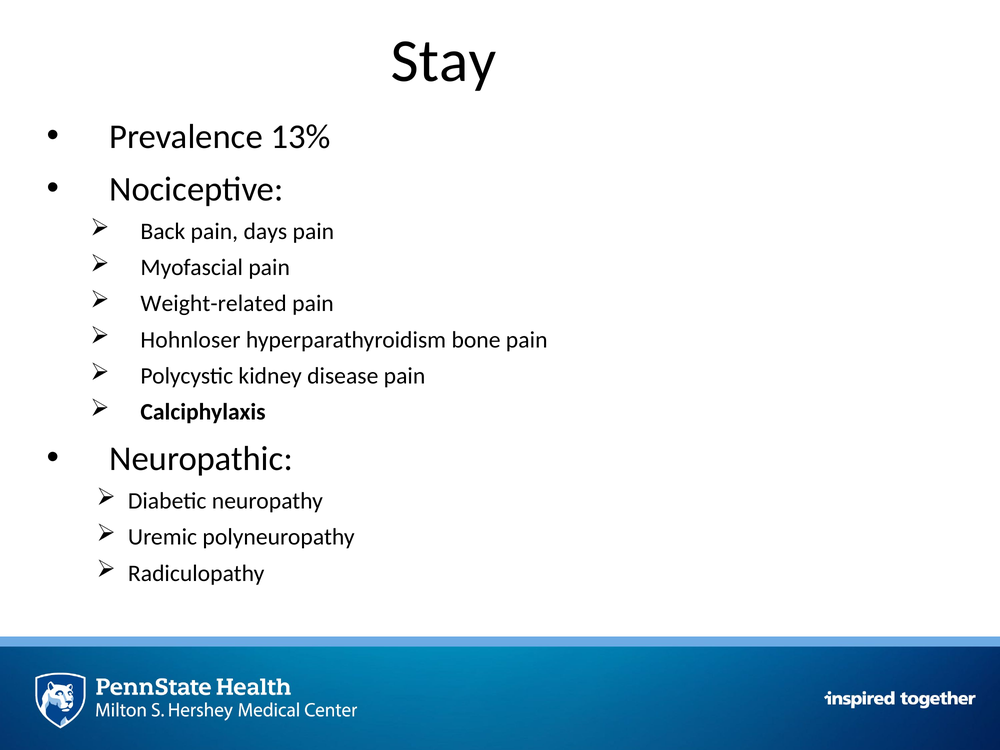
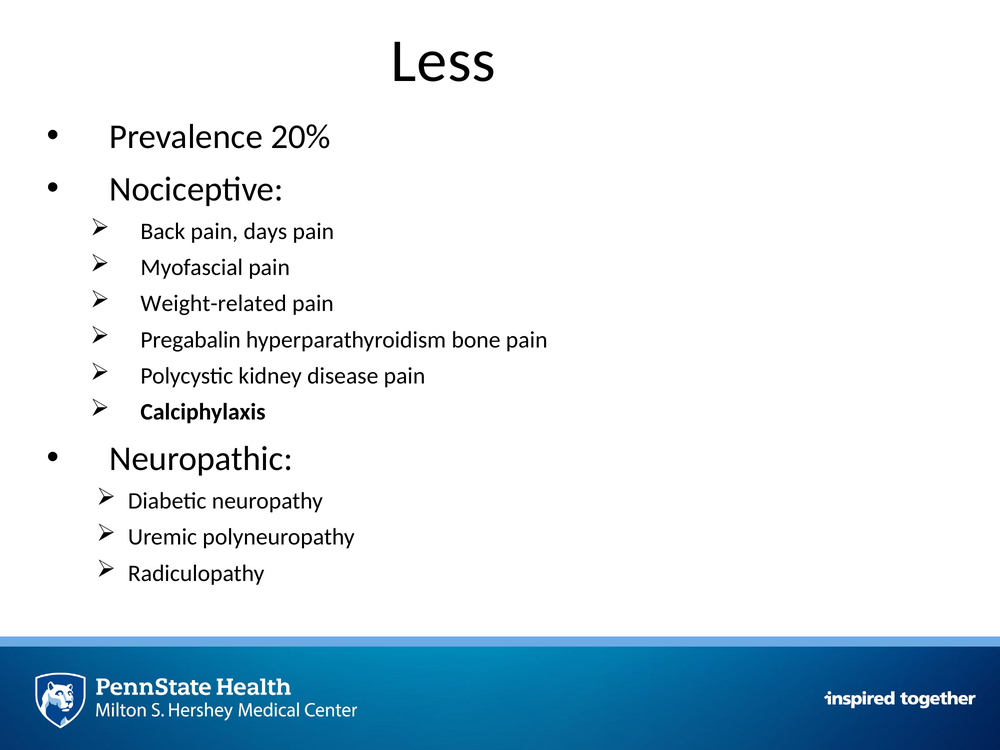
Stay: Stay -> Less (443, 61)
13%: 13% -> 20% (301, 137)
Hohnloser: Hohnloser -> Pregabalin (191, 340)
